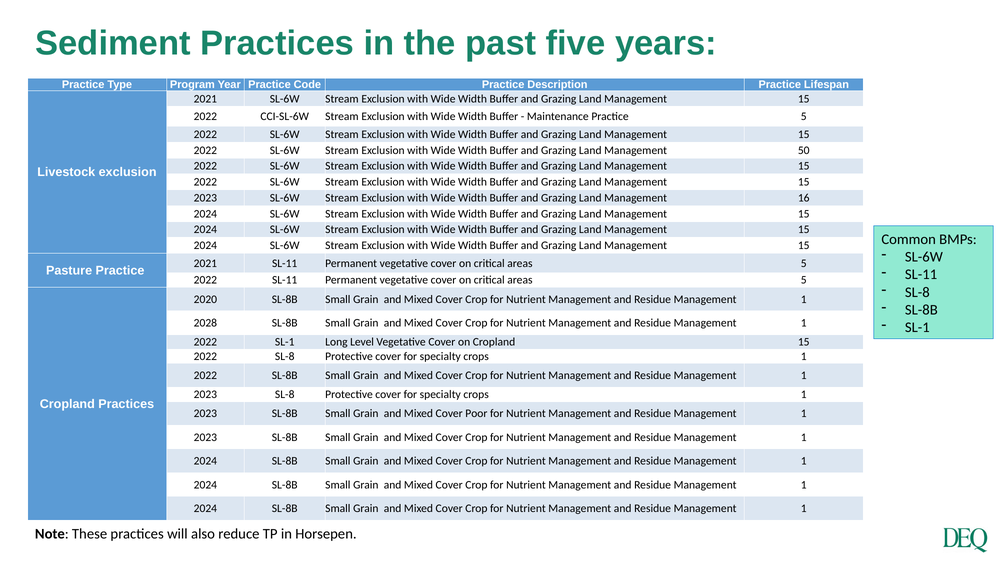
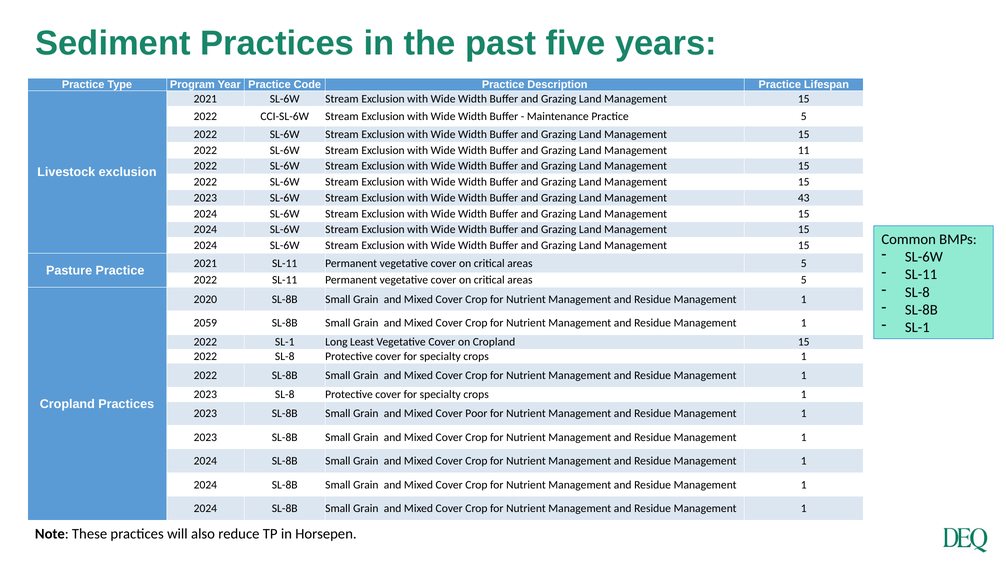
50: 50 -> 11 (804, 150)
16: 16 -> 43 (804, 198)
2028: 2028 -> 2059 (205, 323)
Level: Level -> Least (362, 342)
